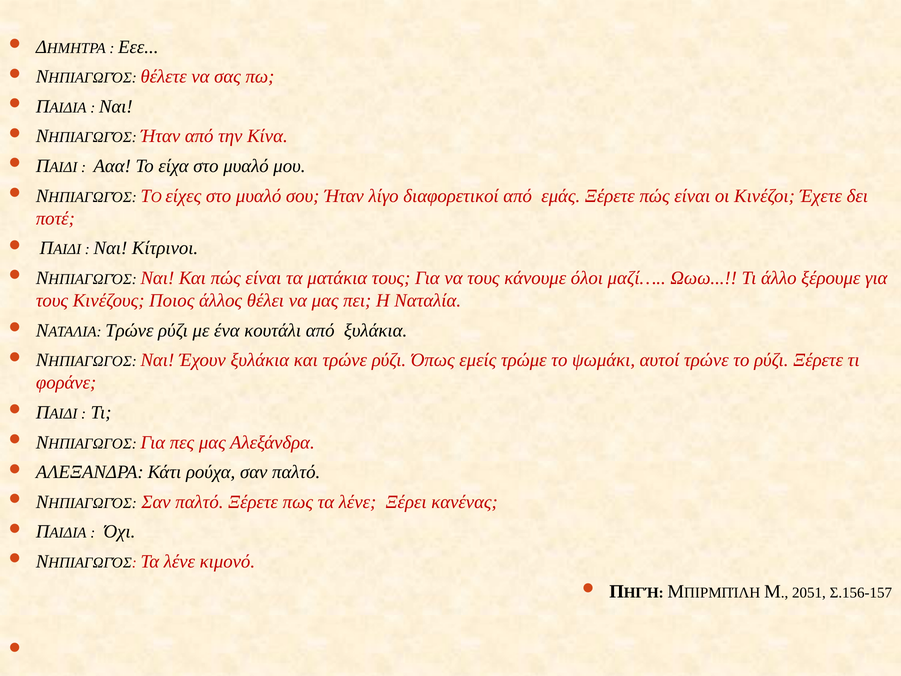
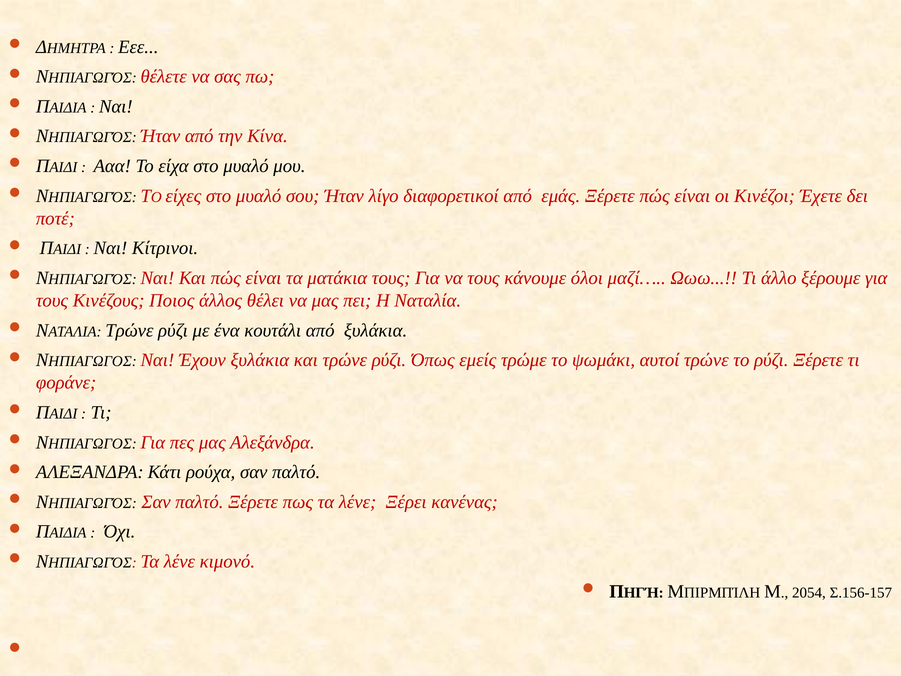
2051: 2051 -> 2054 (809, 592)
